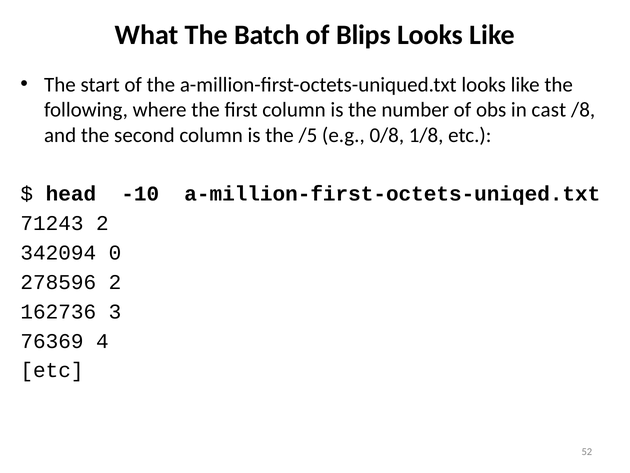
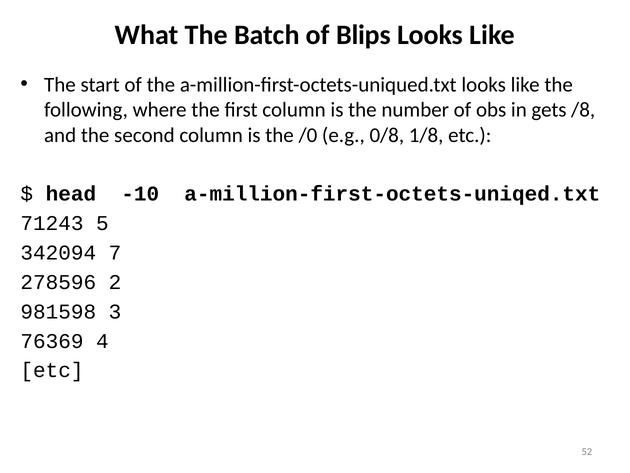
cast: cast -> gets (549, 110)
/5: /5 -> /0 (308, 135)
71243 2: 2 -> 5 (102, 223)
0: 0 -> 7 (115, 253)
162736: 162736 -> 981598 (58, 311)
